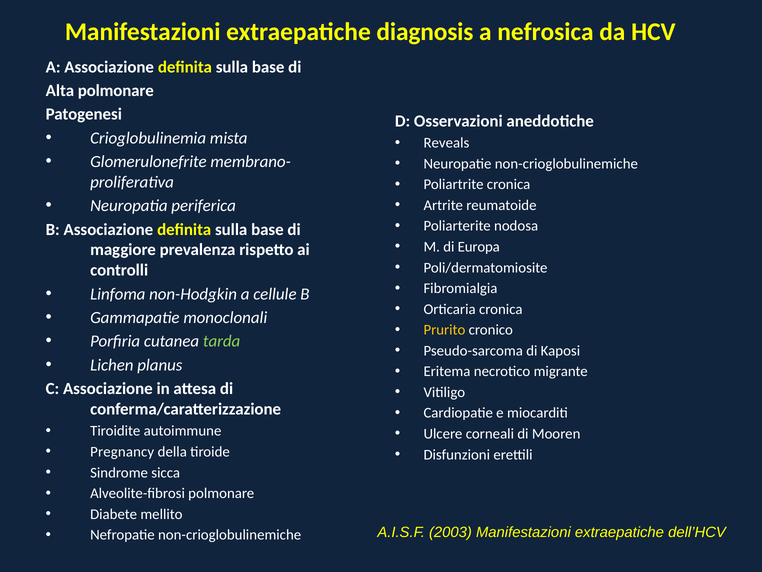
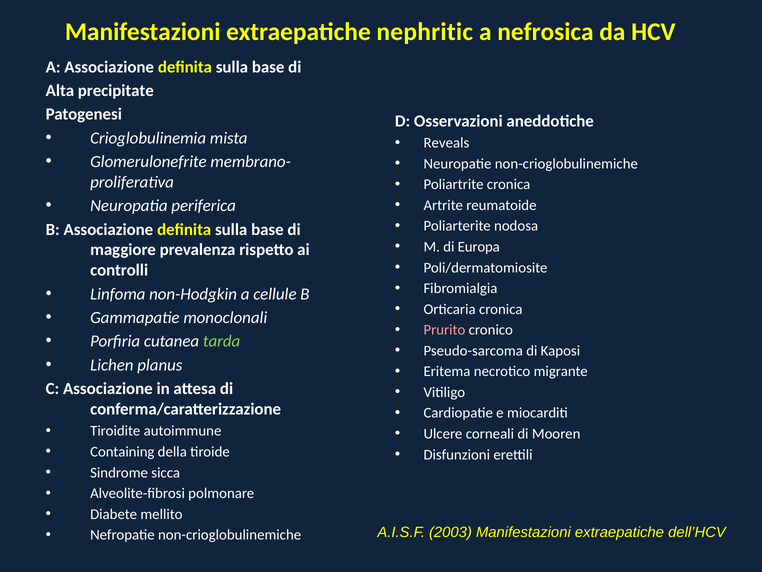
diagnosis: diagnosis -> nephritic (425, 32)
Alta polmonare: polmonare -> precipitate (116, 91)
Prurito colour: yellow -> pink (444, 330)
Pregnancy: Pregnancy -> Containing (122, 451)
